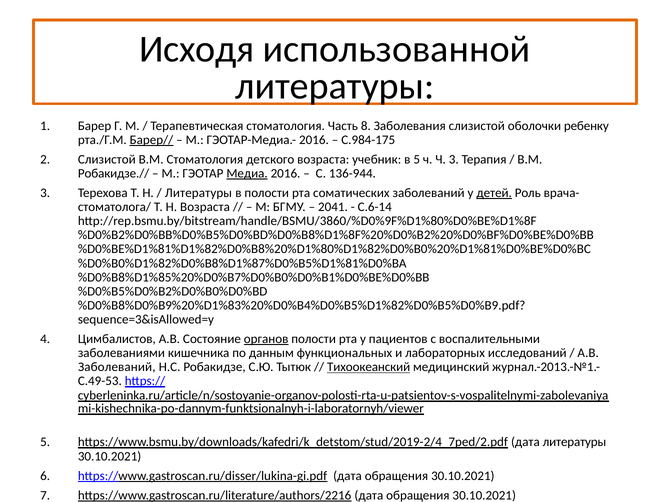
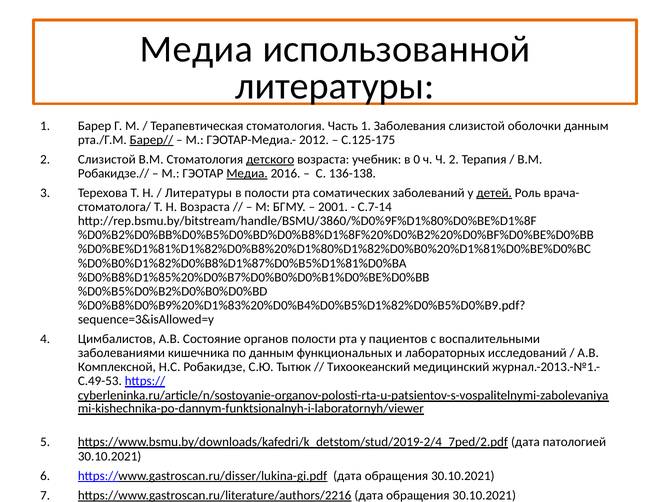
Исходя: Исходя -> Медиа (196, 49)
Часть 8: 8 -> 1 (366, 126)
оболочки ребенку: ребенку -> данным (586, 126)
ГЭОТАР-Медиа.- 2016: 2016 -> 2012 (314, 140)
С.984-175: С.984-175 -> С.125-175 (368, 140)
детского underline: none -> present (270, 160)
в 5: 5 -> 0 (417, 160)
Ч 3: 3 -> 2 (454, 160)
136-944: 136-944 -> 136-138 (352, 174)
2041: 2041 -> 2001 (333, 207)
С.6-14: С.6-14 -> С.7-14 (375, 207)
органов underline: present -> none (266, 339)
Заболеваний: Заболеваний -> Комплексной (117, 367)
Тихоокеанский underline: present -> none (369, 367)
дата литературы: литературы -> патологией (574, 443)
